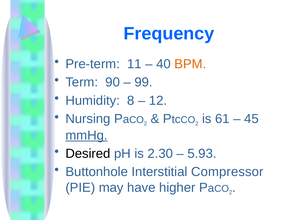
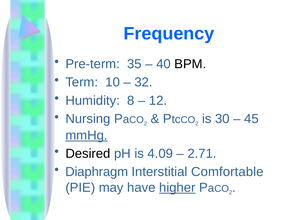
11: 11 -> 35 (134, 64)
BPM colour: orange -> black (190, 64)
90: 90 -> 10 (113, 82)
99: 99 -> 32 (144, 82)
61: 61 -> 30 (222, 119)
2.30: 2.30 -> 4.09 (160, 154)
5.93: 5.93 -> 2.71 (202, 154)
Buttonhole: Buttonhole -> Diaphragm (97, 172)
Compressor: Compressor -> Comfortable (227, 172)
higher underline: none -> present (177, 188)
